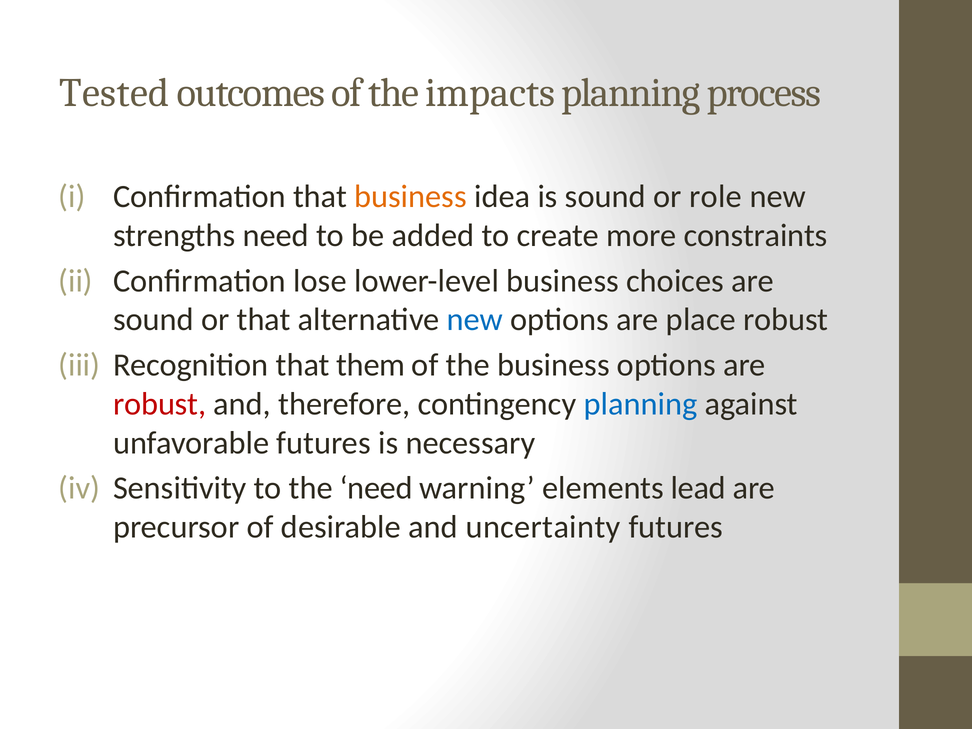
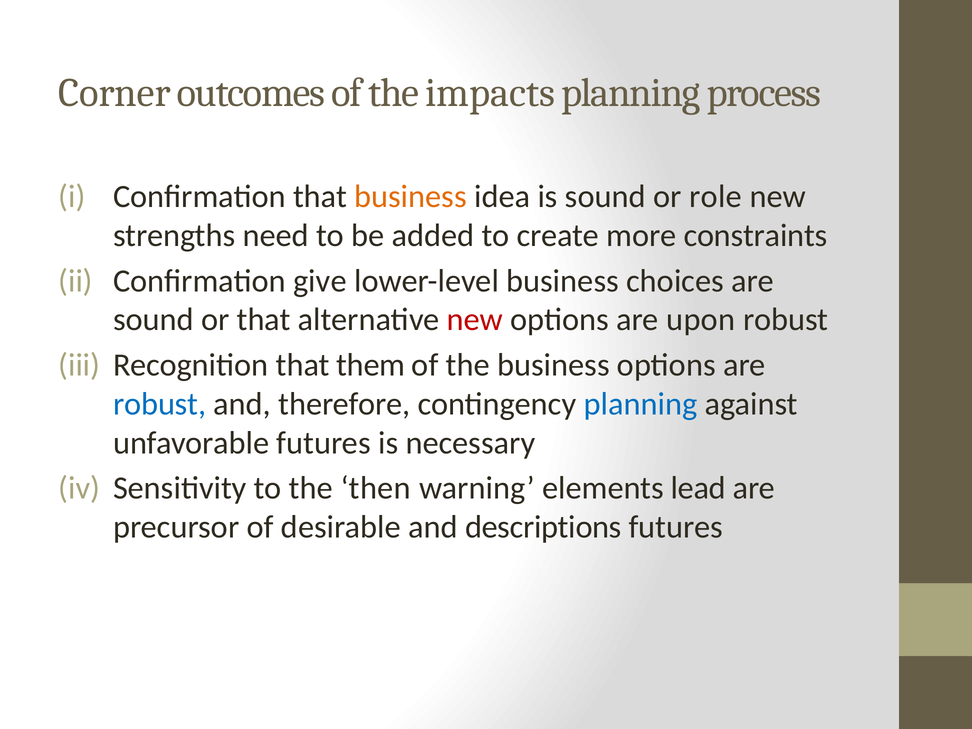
Tested: Tested -> Corner (115, 93)
lose: lose -> give (320, 281)
new colour: blue -> red (475, 320)
place: place -> upon (701, 320)
robust colour: red -> blue (160, 404)
the need: need -> then (376, 488)
uncertainty: uncertainty -> descriptions (543, 527)
